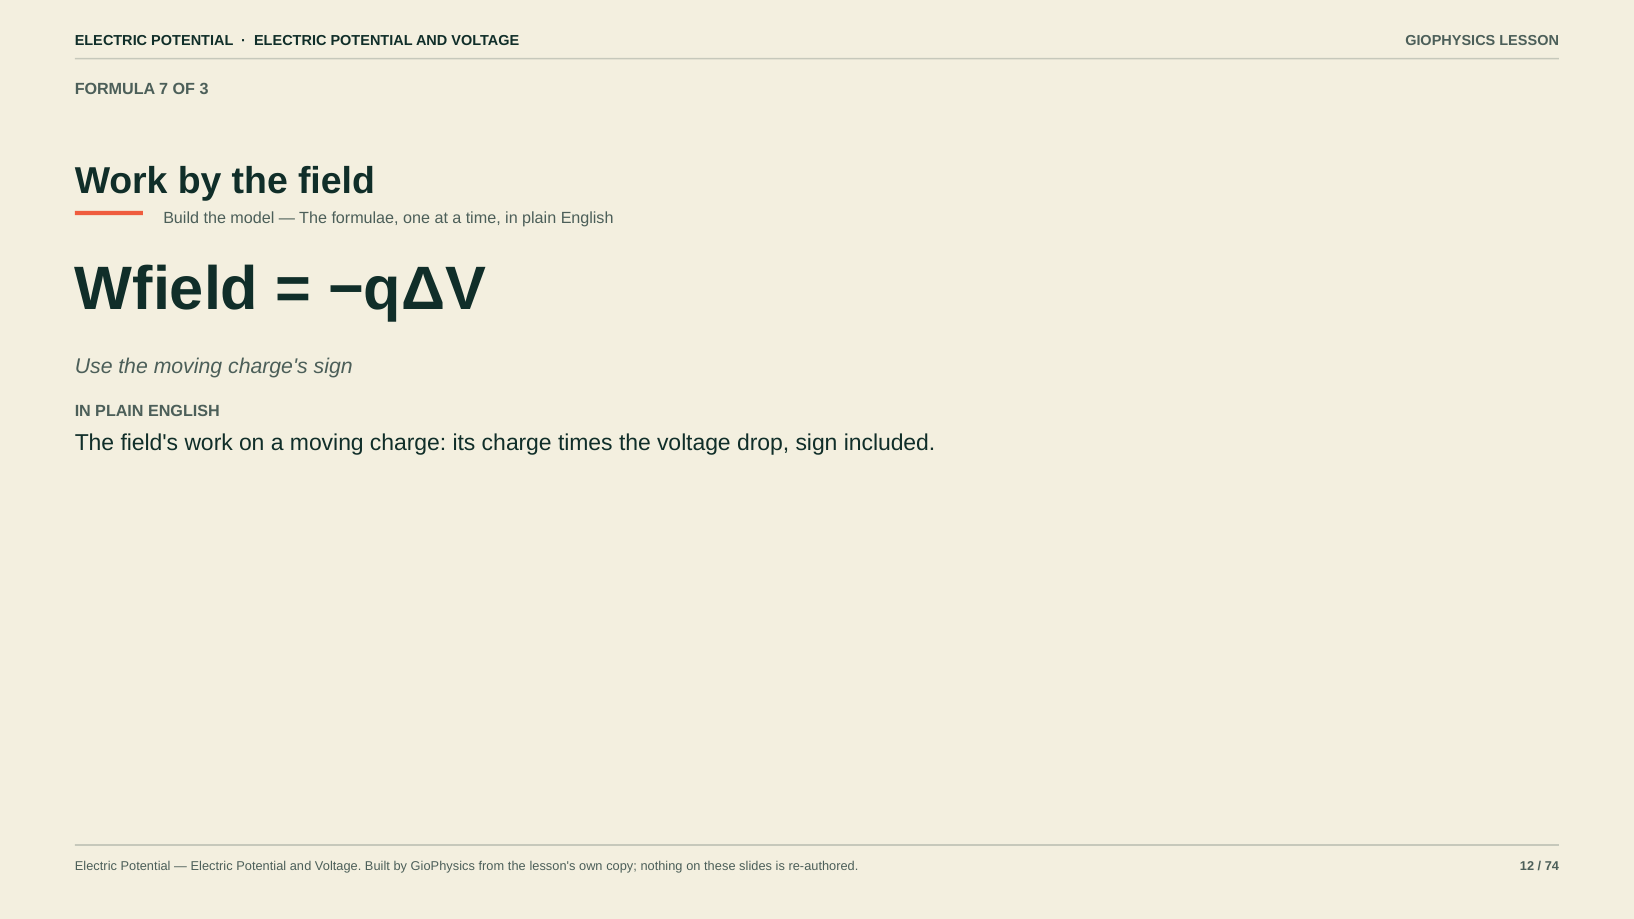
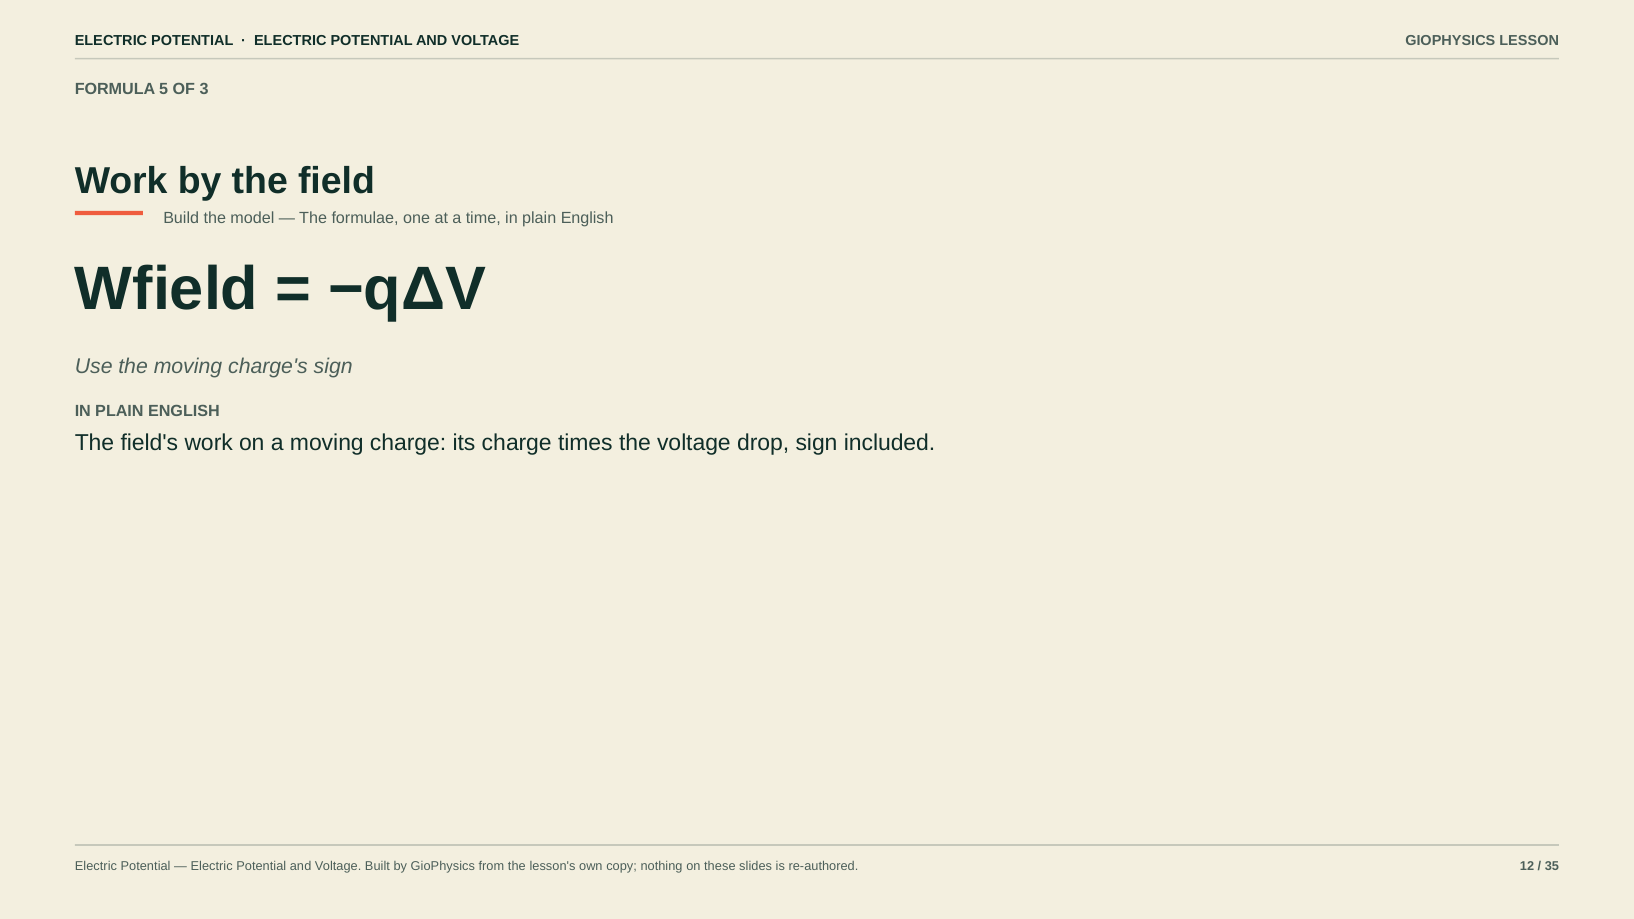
7: 7 -> 5 (164, 89)
74: 74 -> 35 (1552, 866)
